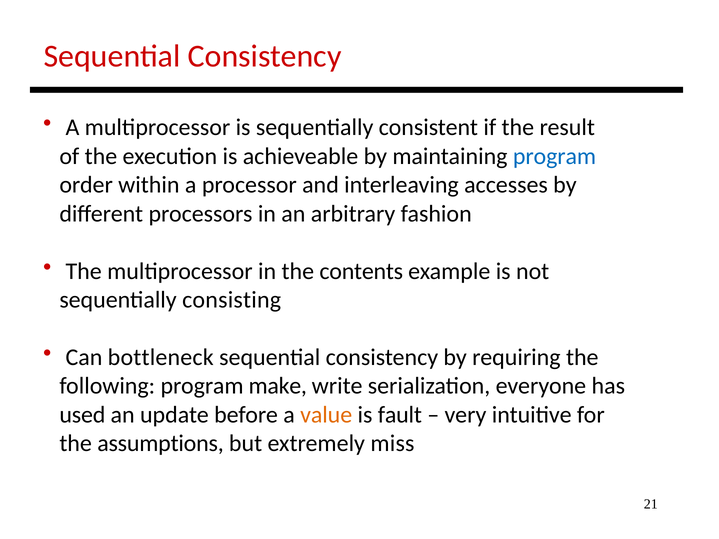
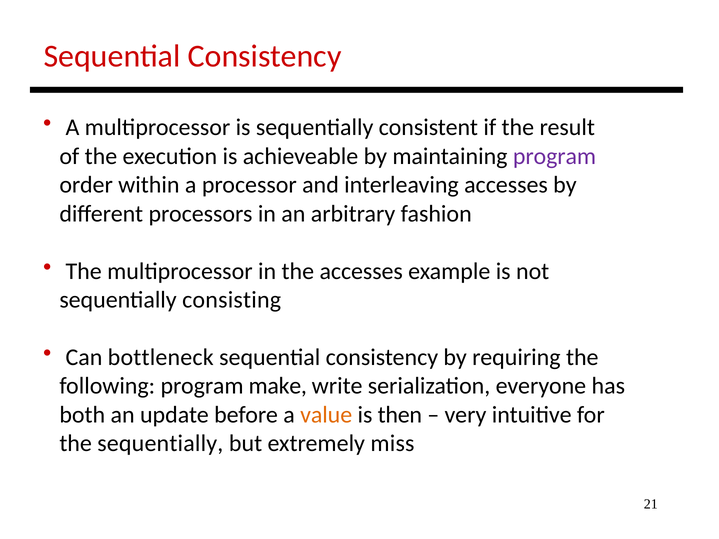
program colour: blue -> purple (554, 156)
the contents: contents -> accesses (361, 271)
used: used -> both (82, 415)
fault: fault -> then (400, 415)
the assumptions: assumptions -> sequentially (160, 444)
